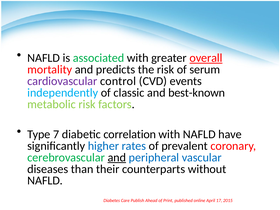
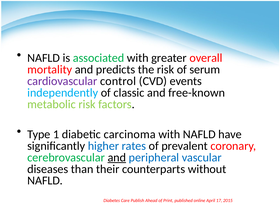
overall underline: present -> none (206, 58)
best-known: best-known -> free-known (197, 93)
7: 7 -> 1 (56, 134)
correlation: correlation -> carcinoma (130, 134)
